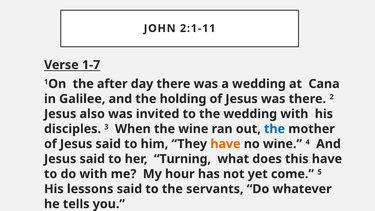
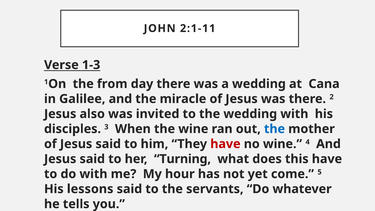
1-7: 1-7 -> 1-3 (91, 65)
after: after -> from (112, 84)
holding: holding -> miracle (183, 99)
have colour: orange -> red (225, 144)
